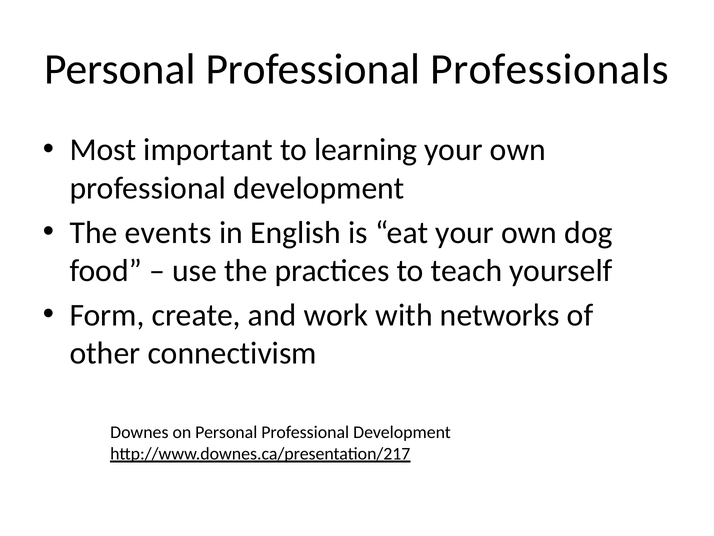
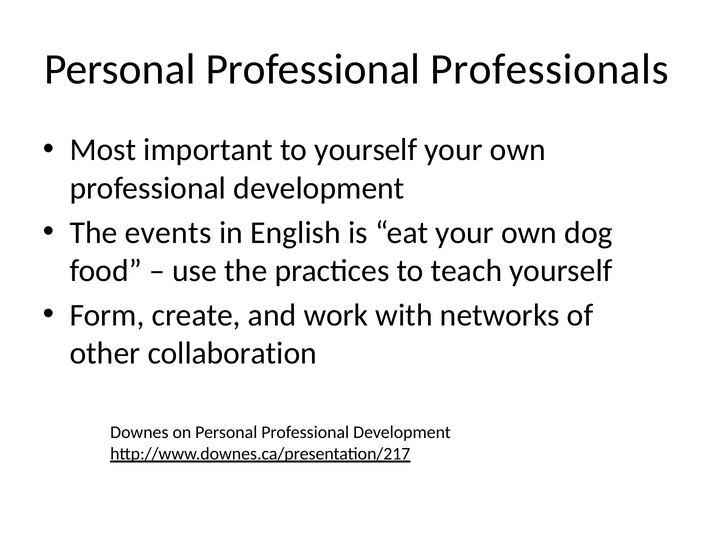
to learning: learning -> yourself (366, 150)
connectivism: connectivism -> collaboration (232, 353)
